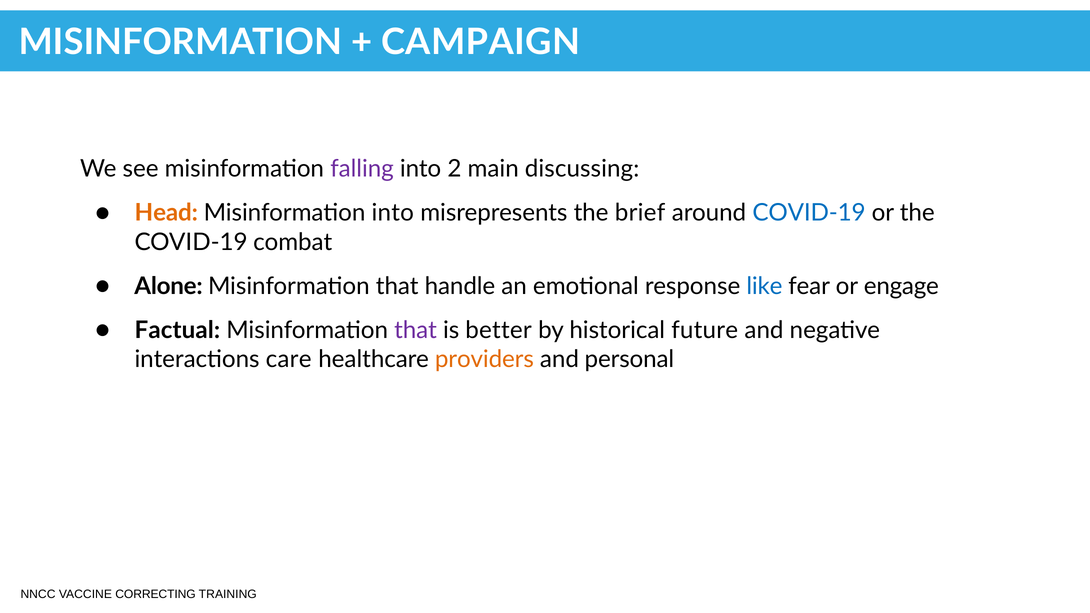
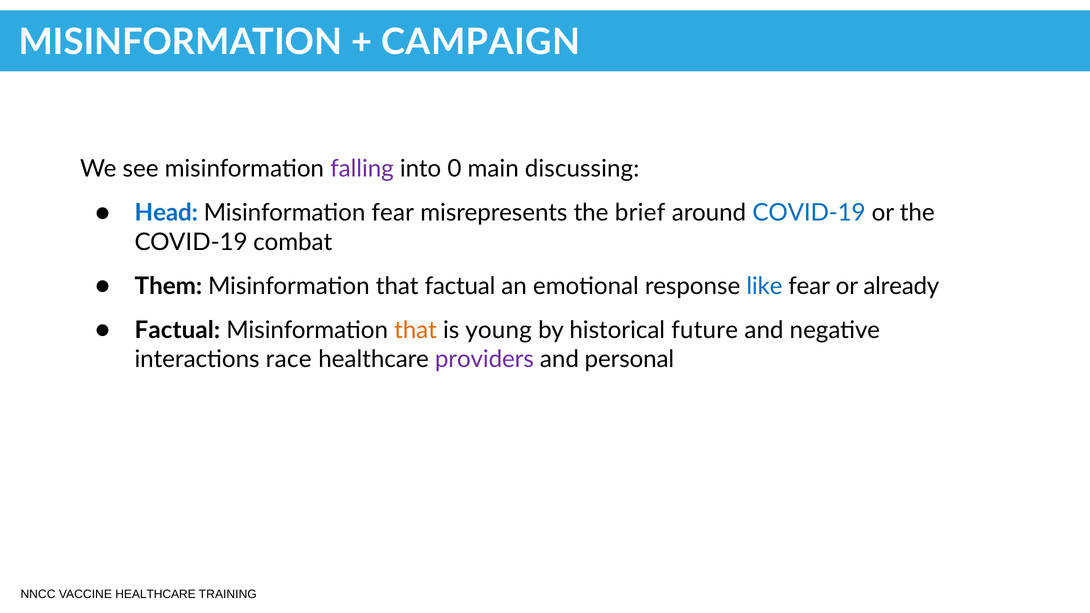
2: 2 -> 0 (454, 169)
Head colour: orange -> blue (166, 213)
Misinformation into: into -> fear (393, 213)
Alone: Alone -> Them (168, 286)
that handle: handle -> factual (460, 286)
engage: engage -> already (901, 286)
that colour: purple -> orange (416, 331)
better: better -> young (499, 331)
care: care -> race (289, 360)
providers colour: orange -> purple (484, 360)
VACCINE CORRECTING: CORRECTING -> HEALTHCARE (156, 594)
